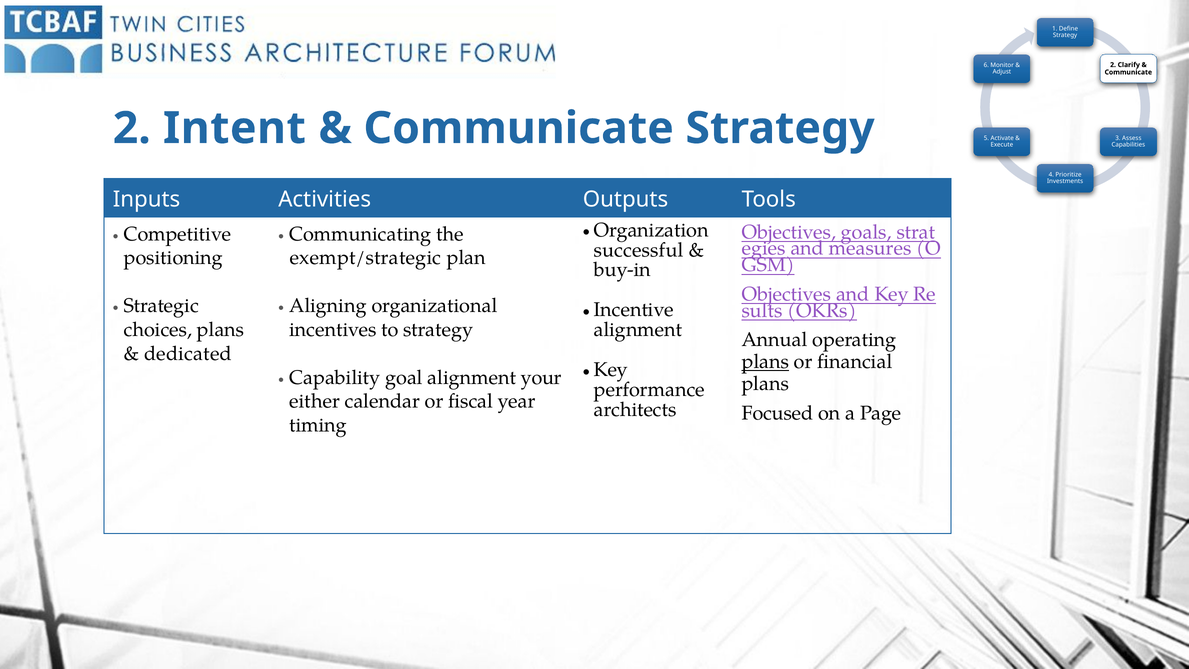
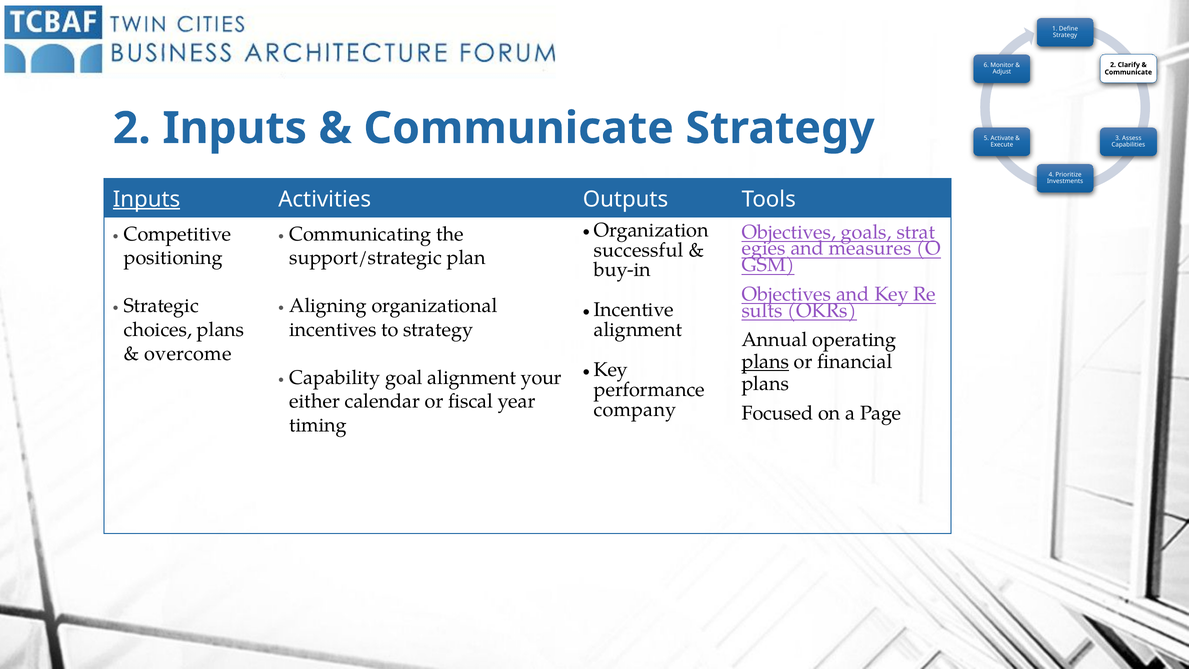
2 Intent: Intent -> Inputs (235, 128)
Inputs underline: none -> present (147, 199)
exempt/strategic: exempt/strategic -> support/strategic (366, 258)
dedicated: dedicated -> overcome (188, 354)
architects: architects -> company (635, 410)
